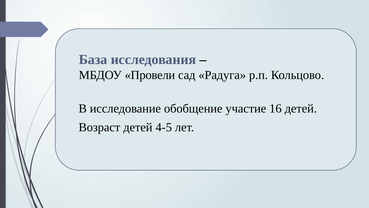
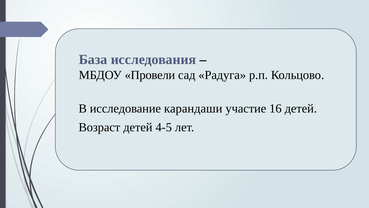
обобщение: обобщение -> карандаши (193, 108)
